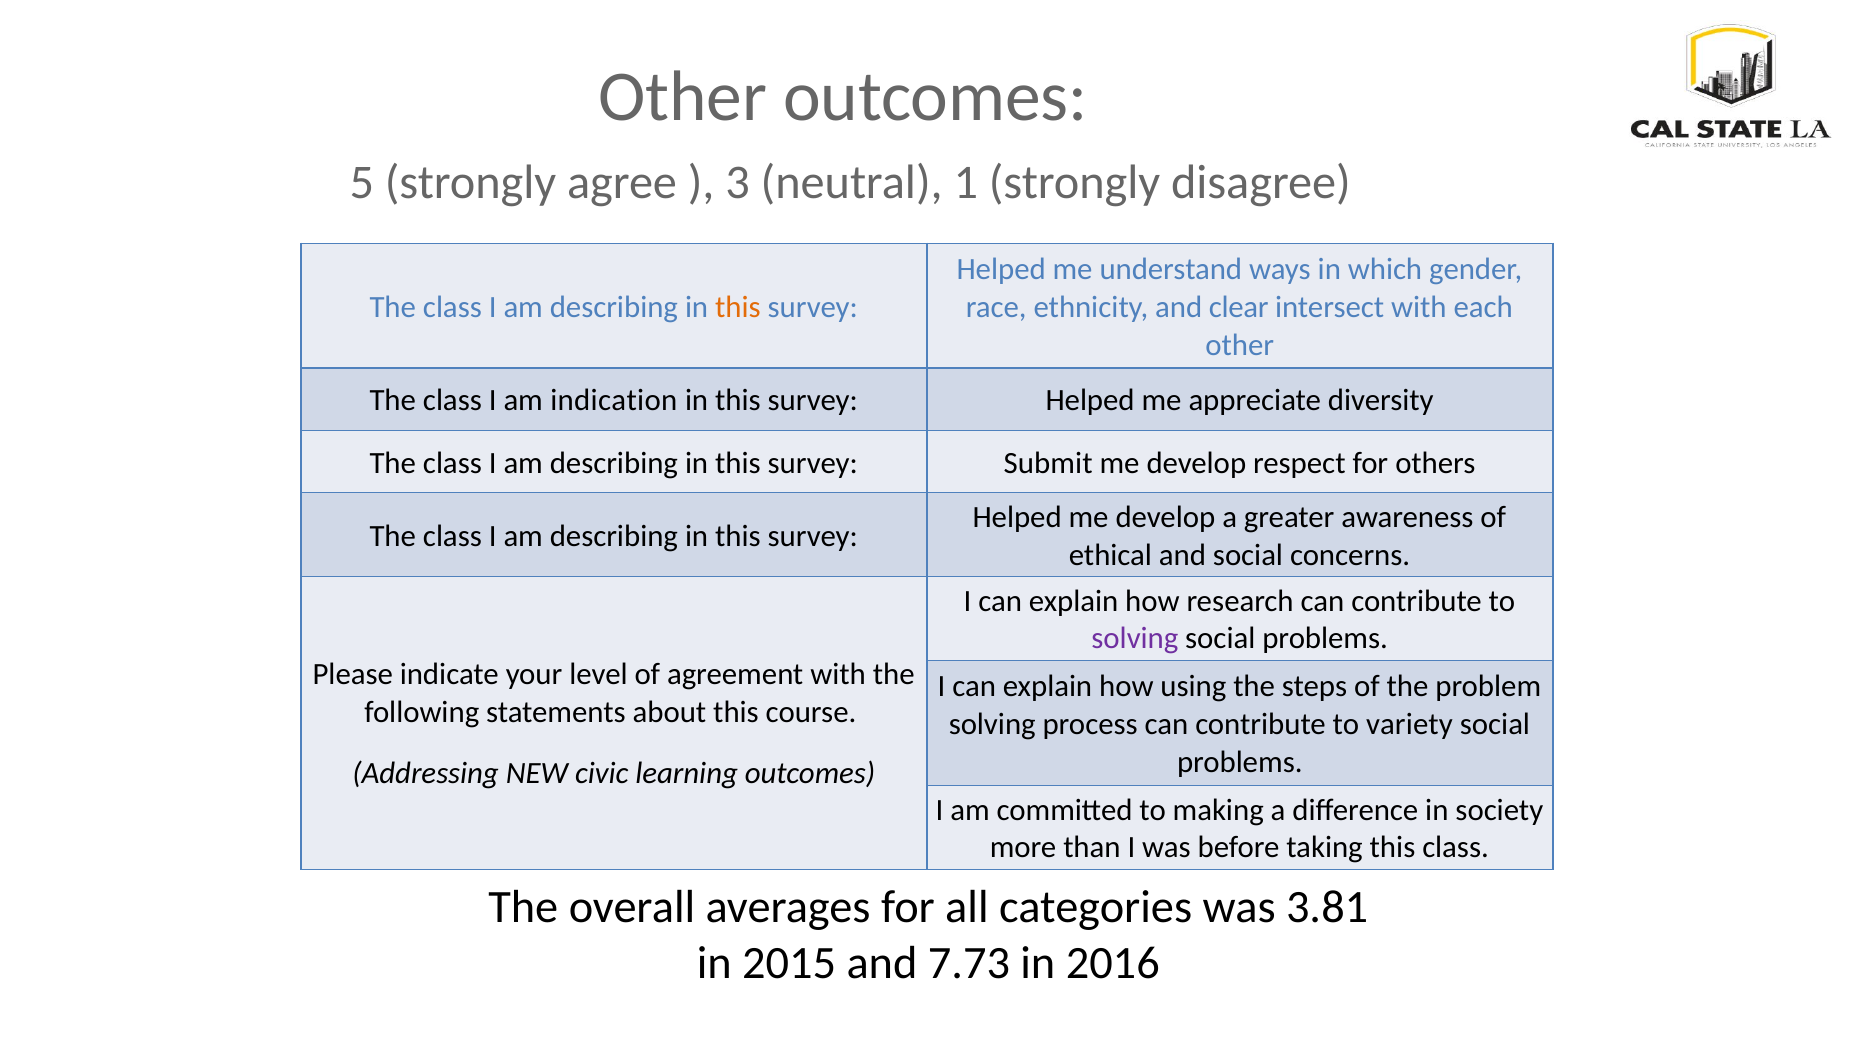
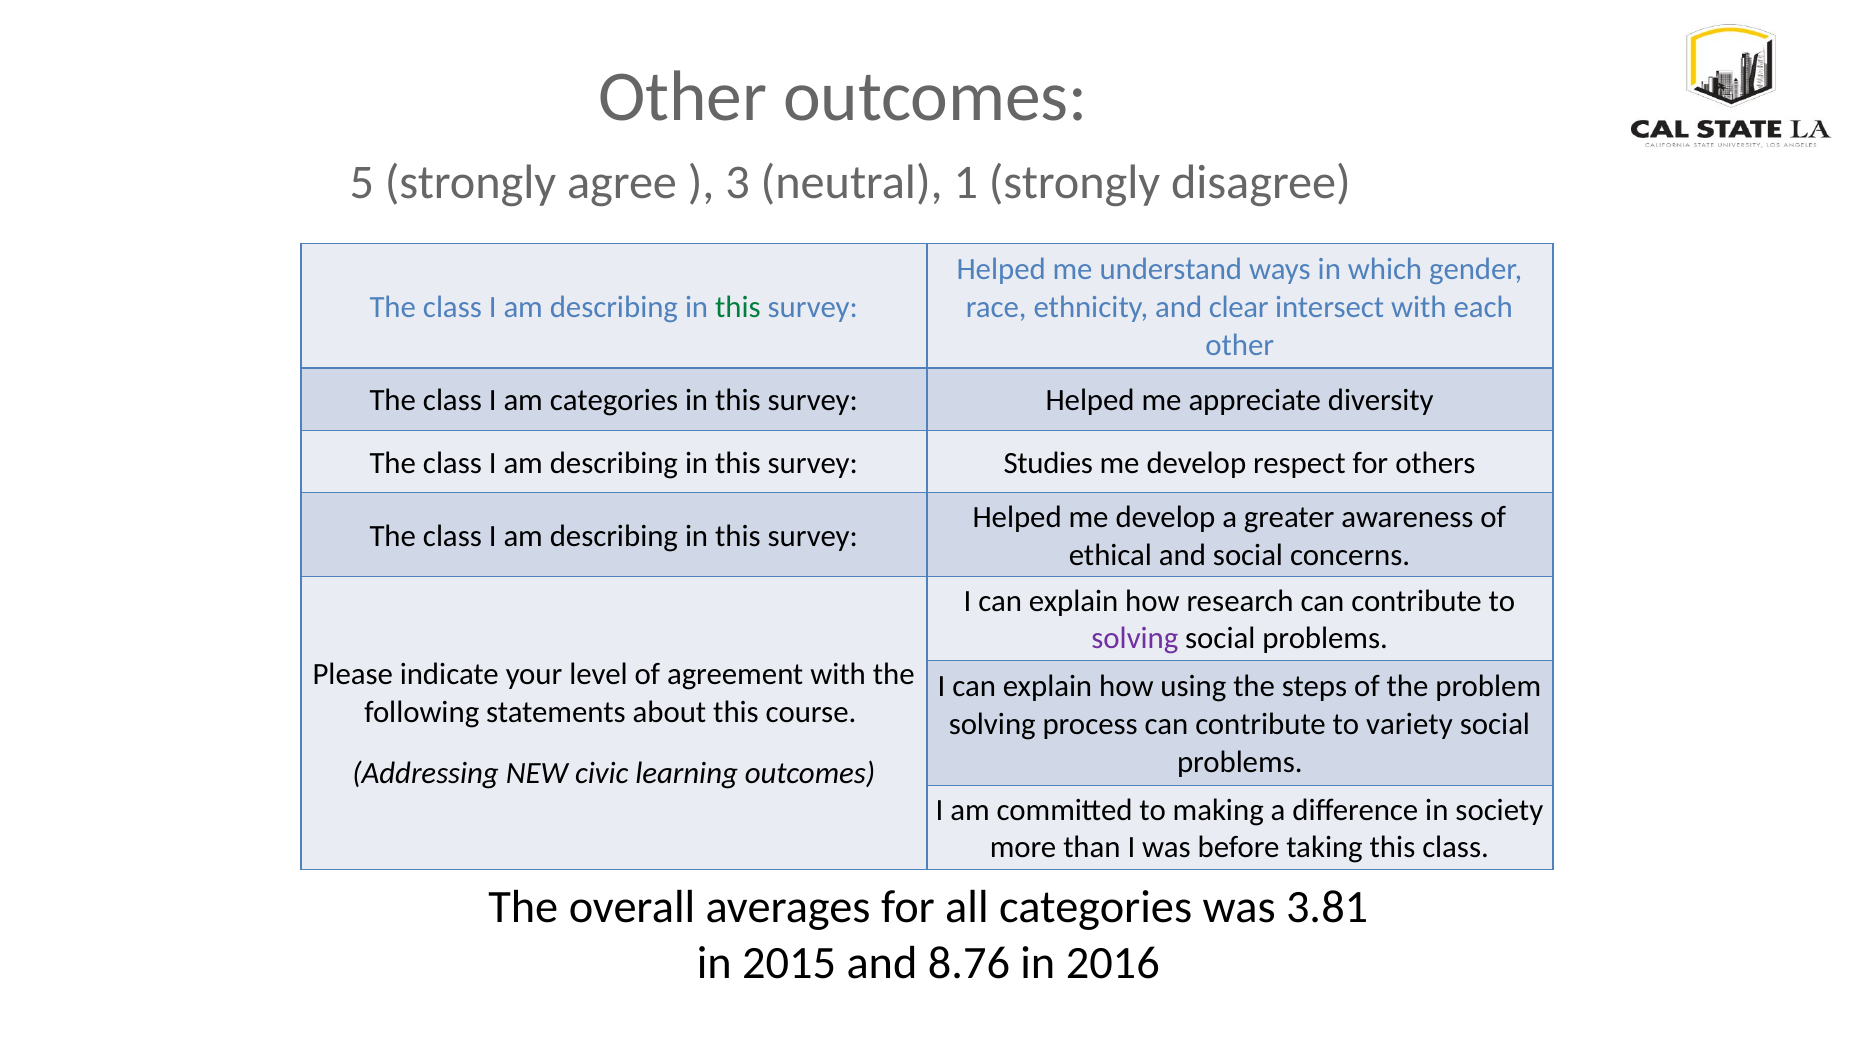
this colour: orange -> green (738, 307)
am indication: indication -> categories (614, 401)
Submit: Submit -> Studies (1048, 463)
7.73: 7.73 -> 8.76 (969, 963)
